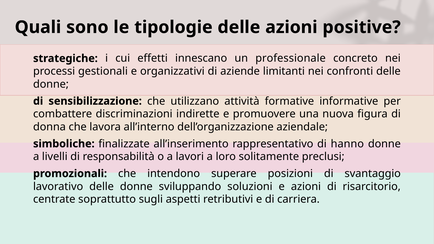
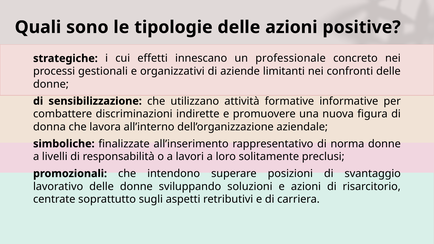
hanno: hanno -> norma (347, 144)
